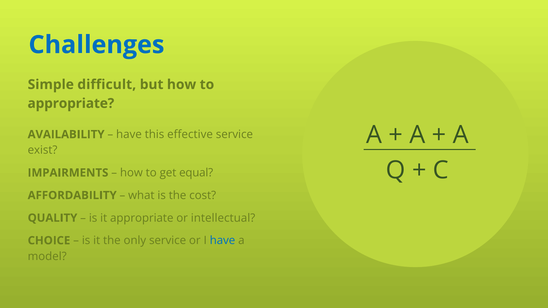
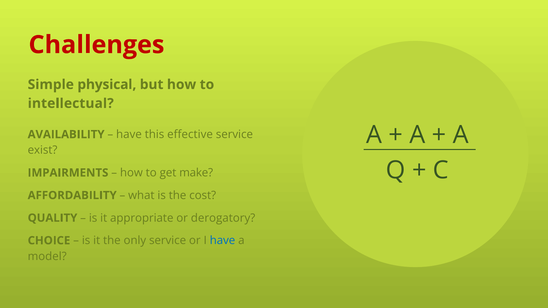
Challenges colour: blue -> red (96, 45)
difficult: difficult -> physical (107, 85)
appropriate: appropriate -> intellectual (71, 103)
equal: equal -> make (196, 173)
intellectual: intellectual -> derogatory (223, 218)
